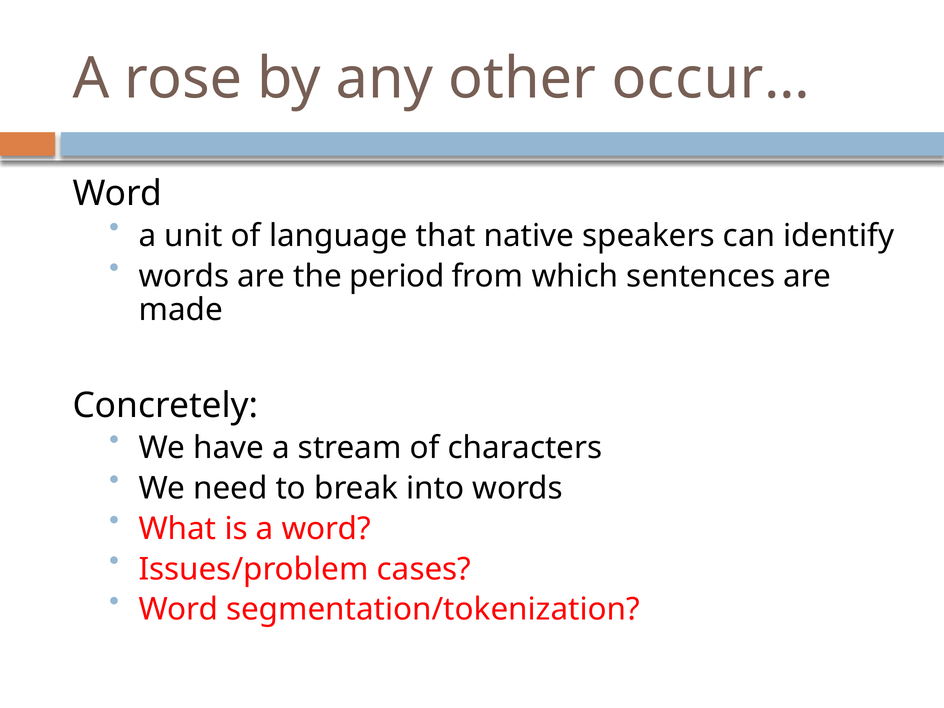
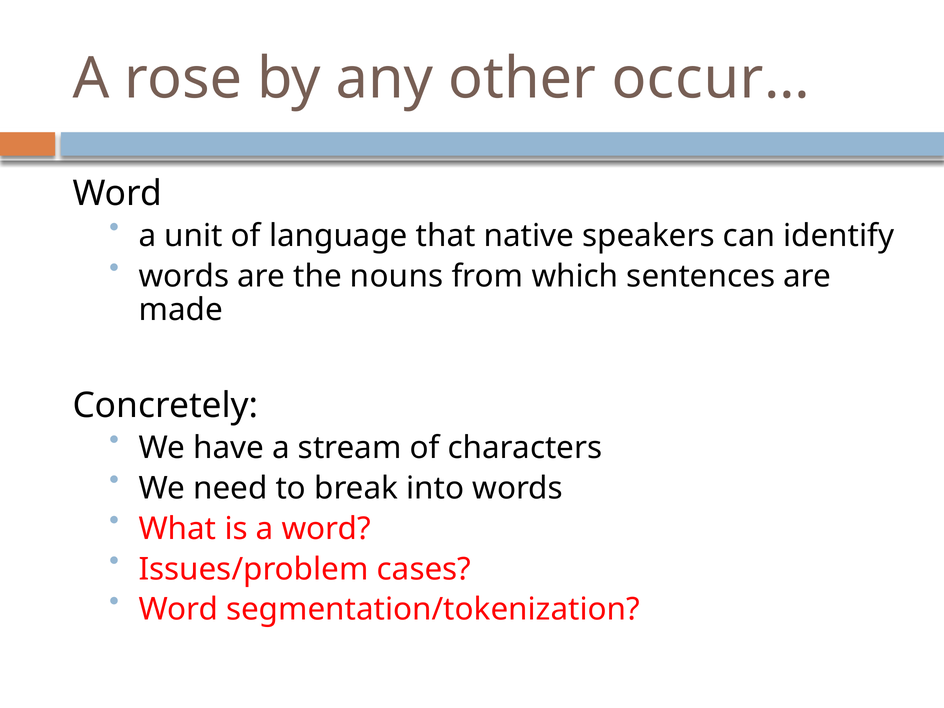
period: period -> nouns (397, 276)
